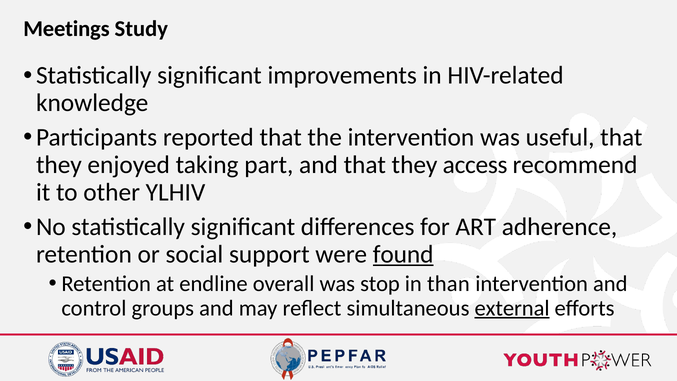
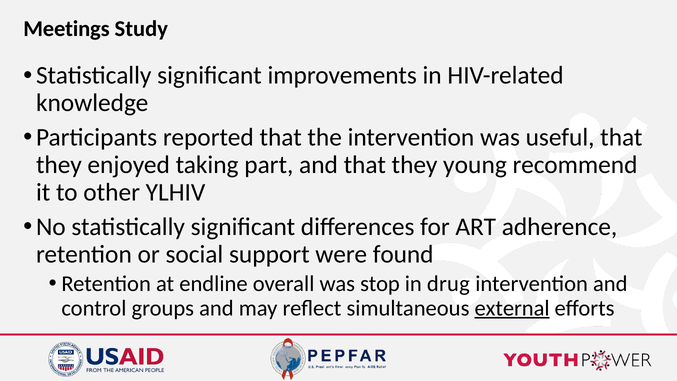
access: access -> young (475, 165)
found underline: present -> none (403, 254)
than: than -> drug (448, 284)
